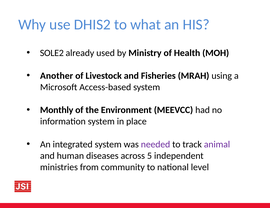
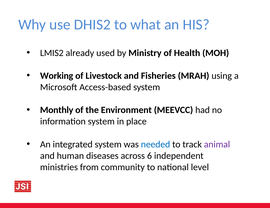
SOLE2: SOLE2 -> LMIS2 (52, 53)
Another: Another -> Working (57, 76)
needed colour: purple -> blue (156, 145)
5: 5 -> 6 (149, 156)
